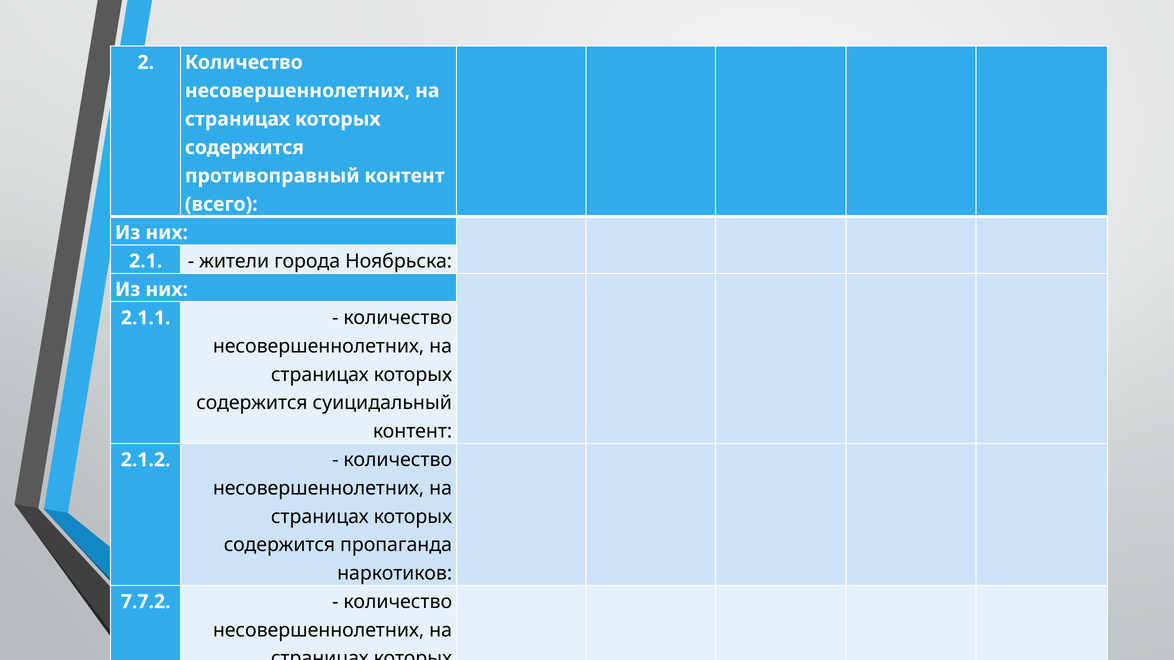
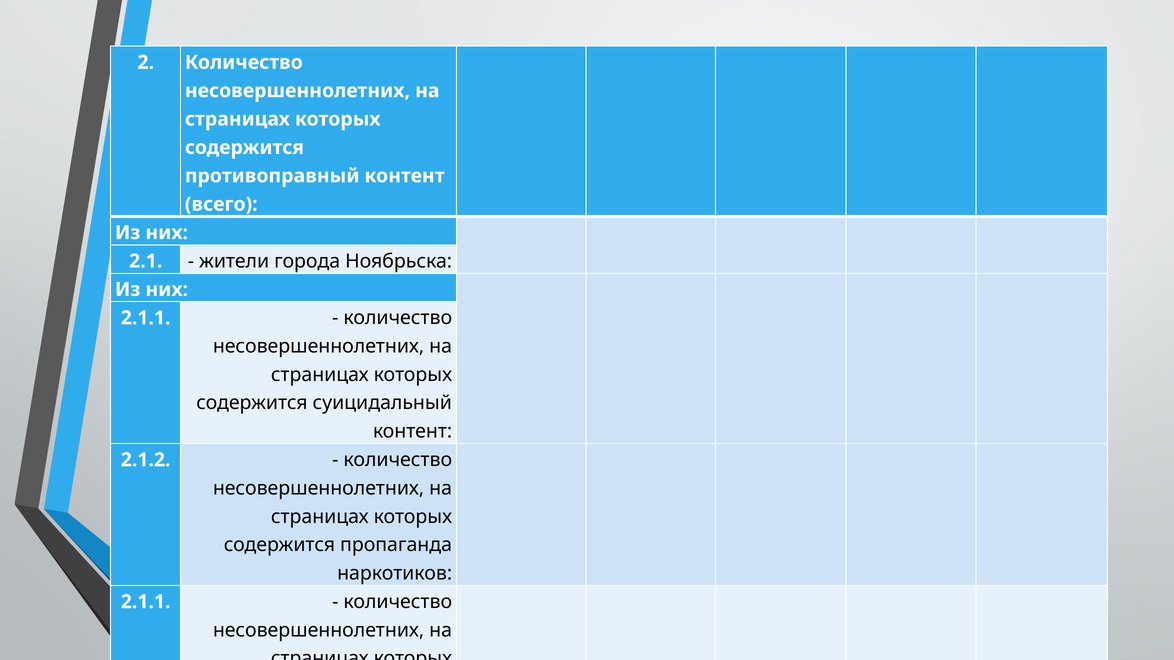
7.7.2: 7.7.2 -> 2.1.1 (146, 602)
